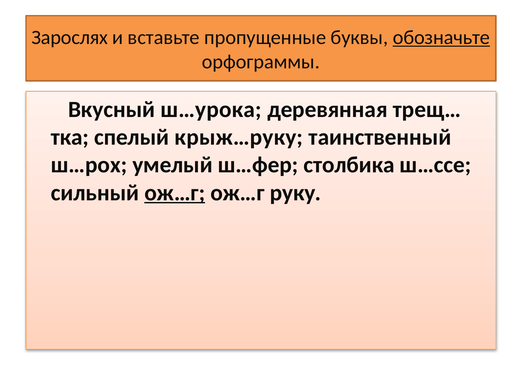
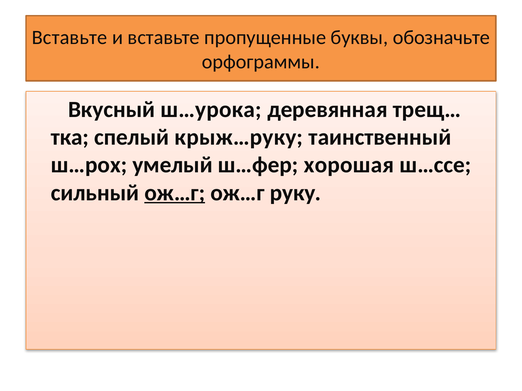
Зарослях: Зарослях -> Вставьте (70, 38)
обозначьте underline: present -> none (441, 38)
столбика: столбика -> хорошая (349, 165)
